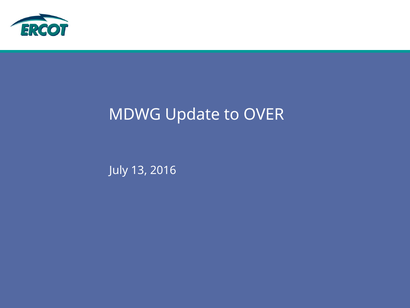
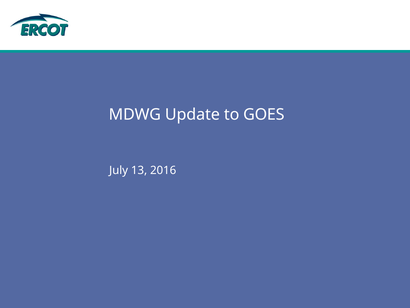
OVER: OVER -> GOES (264, 114)
